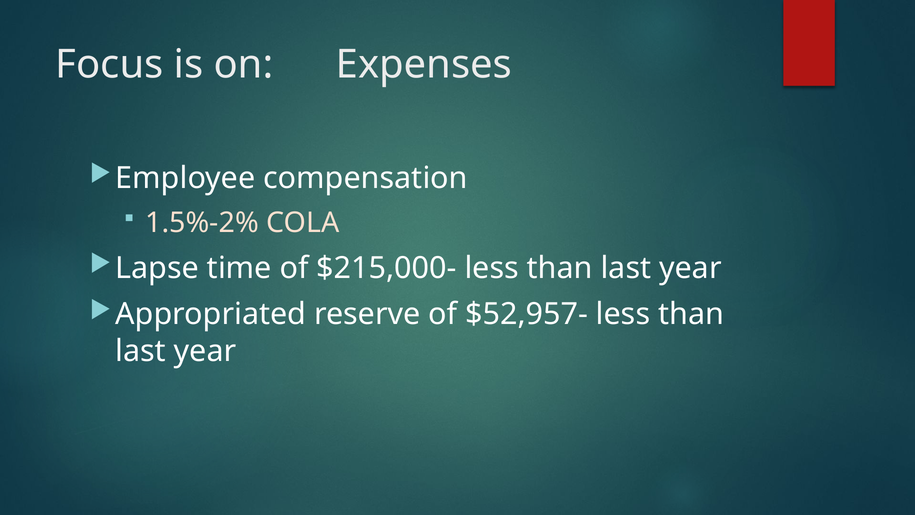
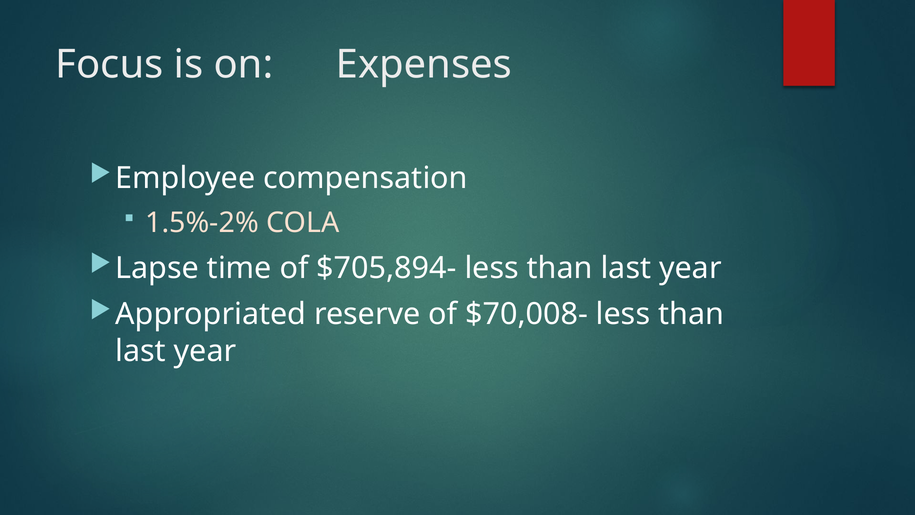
$215,000-: $215,000- -> $705,894- (387, 268)
$52,957-: $52,957- -> $70,008- (527, 314)
